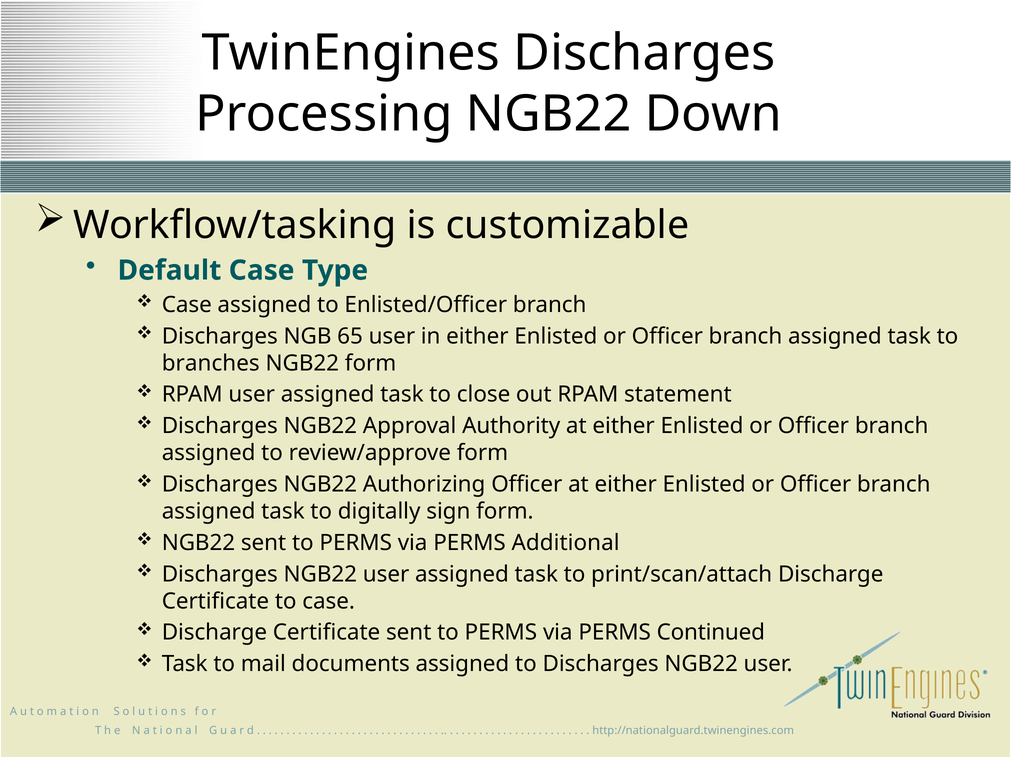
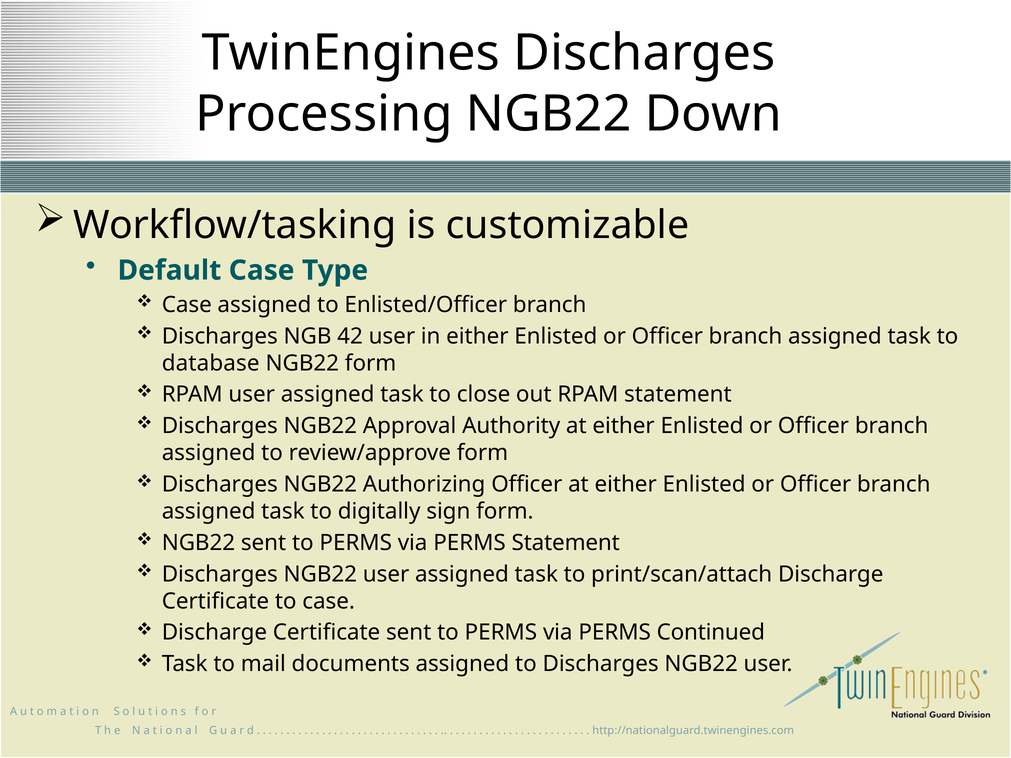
65: 65 -> 42 (350, 336)
branches: branches -> database (211, 363)
PERMS Additional: Additional -> Statement (566, 543)
